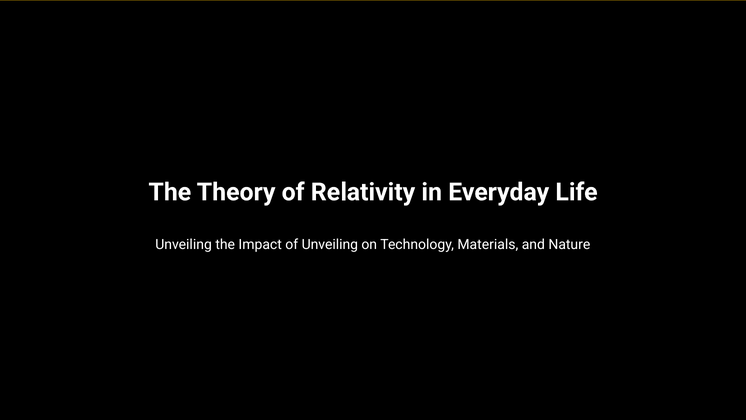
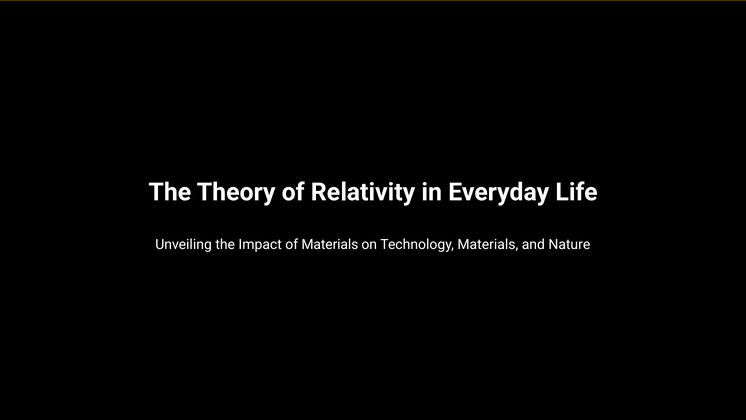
of Unveiling: Unveiling -> Materials (330, 244)
